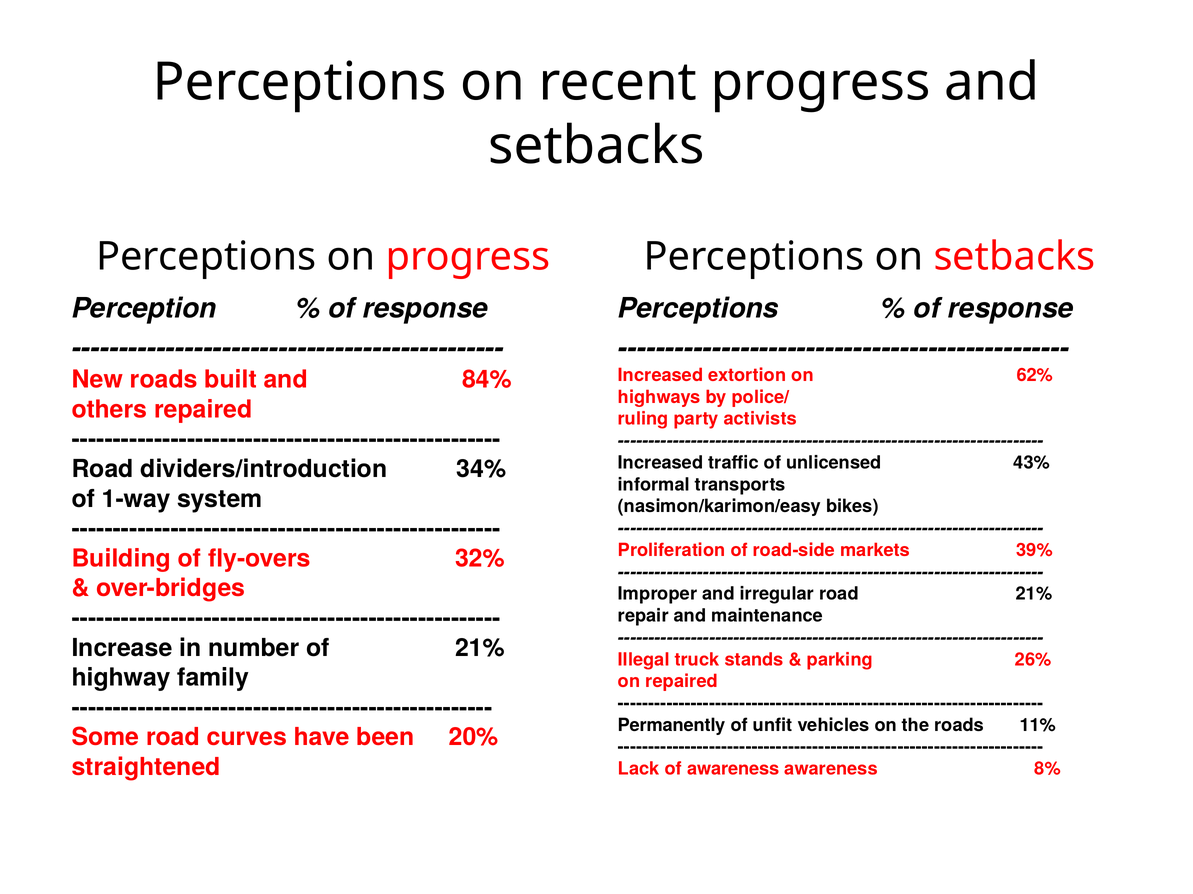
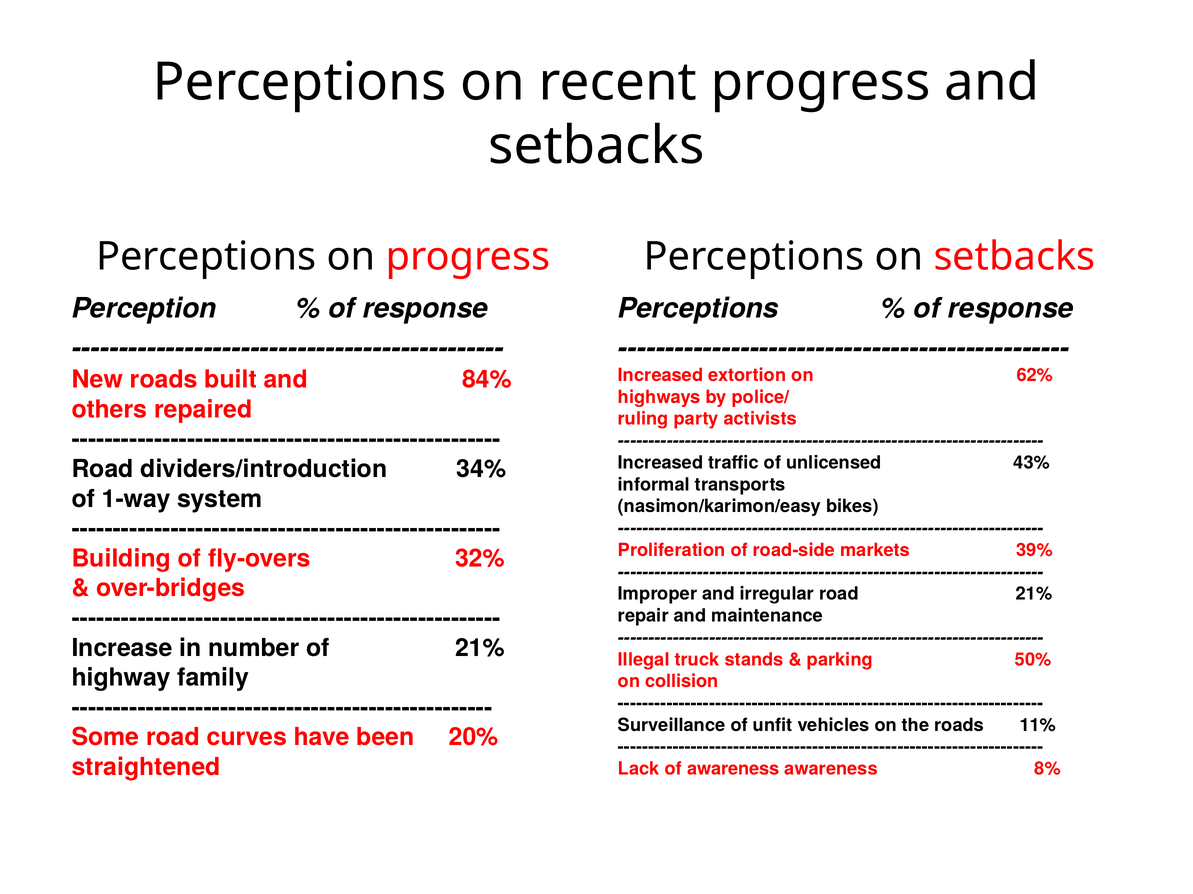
26%: 26% -> 50% (1033, 660)
on repaired: repaired -> collision (682, 682)
Permanently: Permanently -> Surveillance (672, 726)
